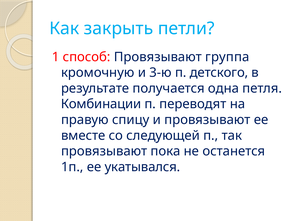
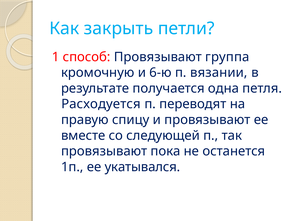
3-ю: 3-ю -> 6-ю (160, 73)
детского: детского -> вязании (219, 73)
Комбинации: Комбинации -> Расходуется (101, 104)
